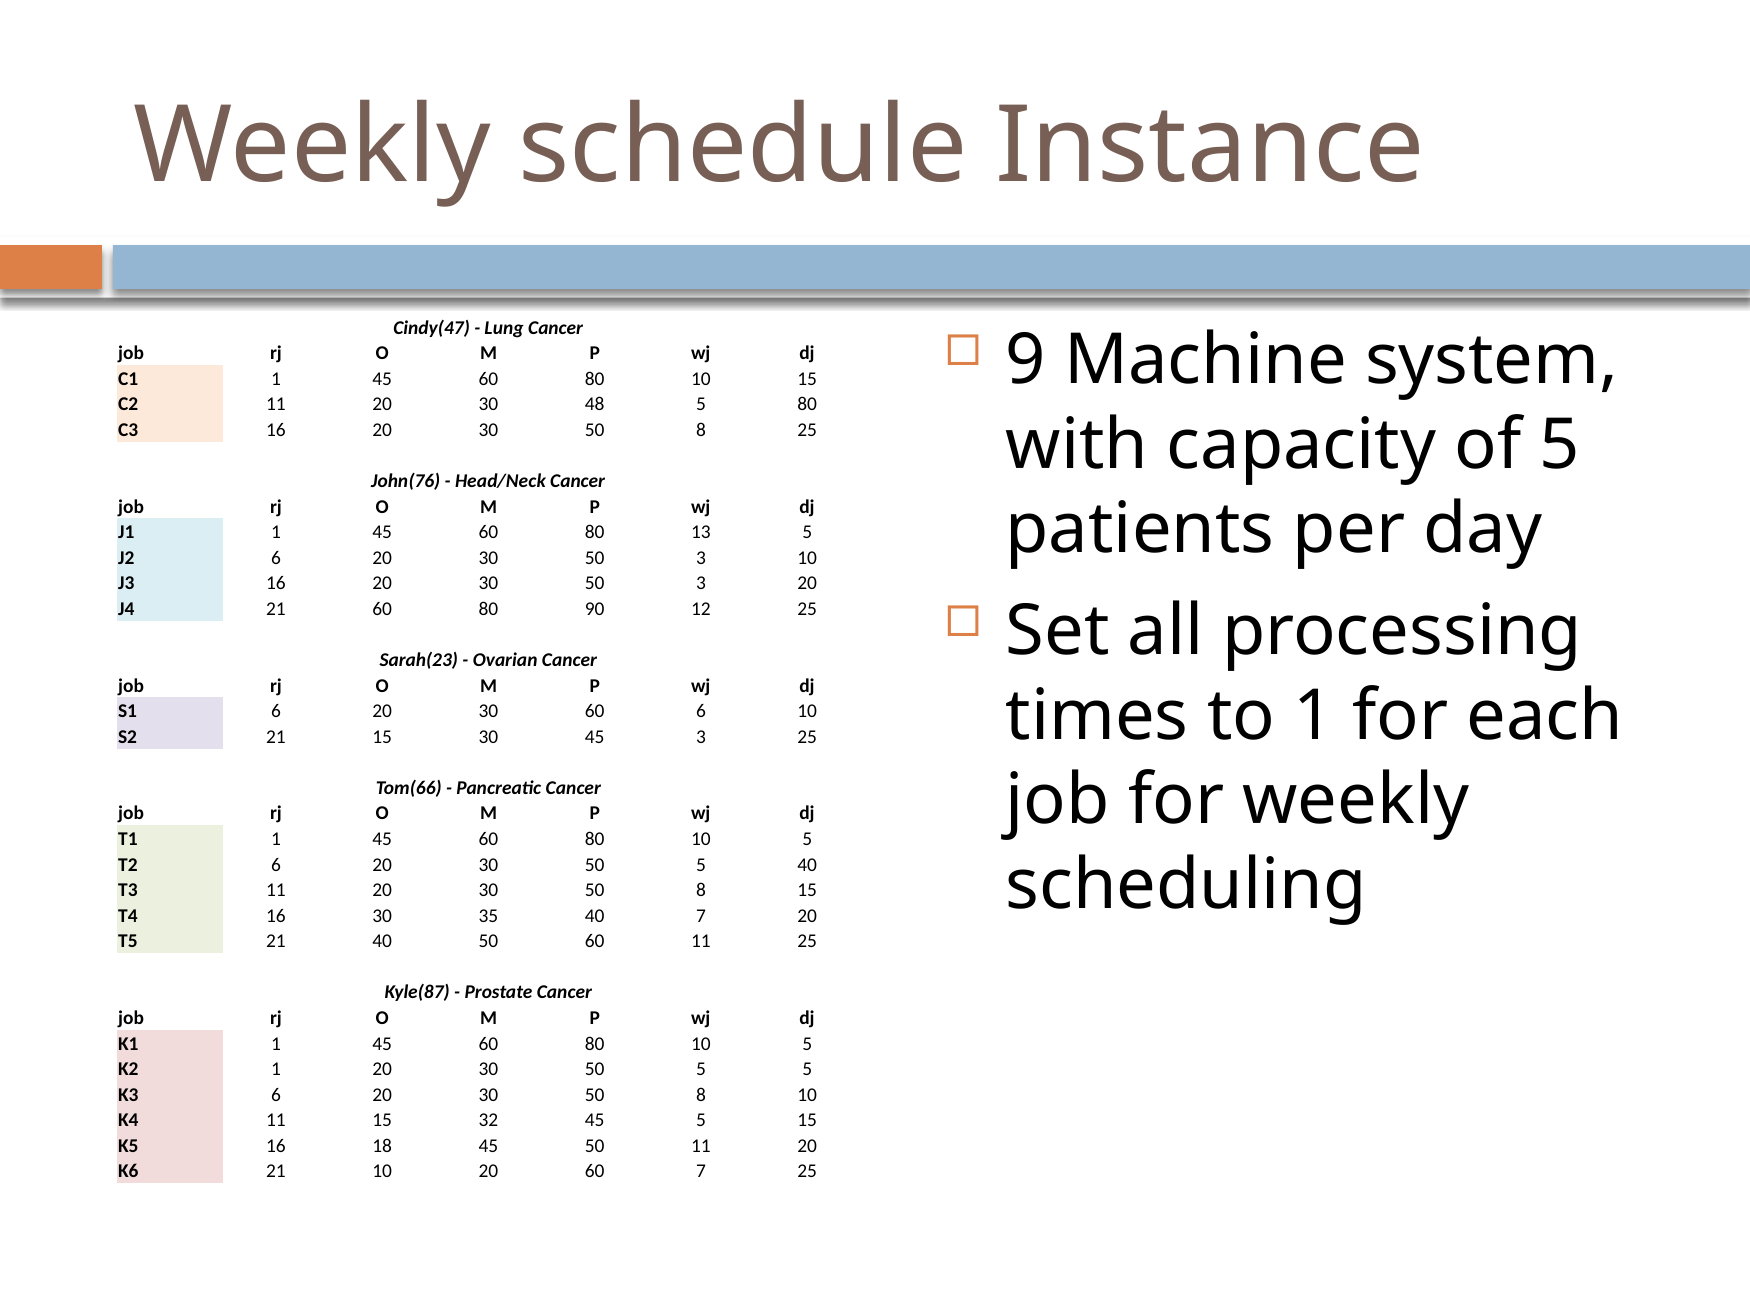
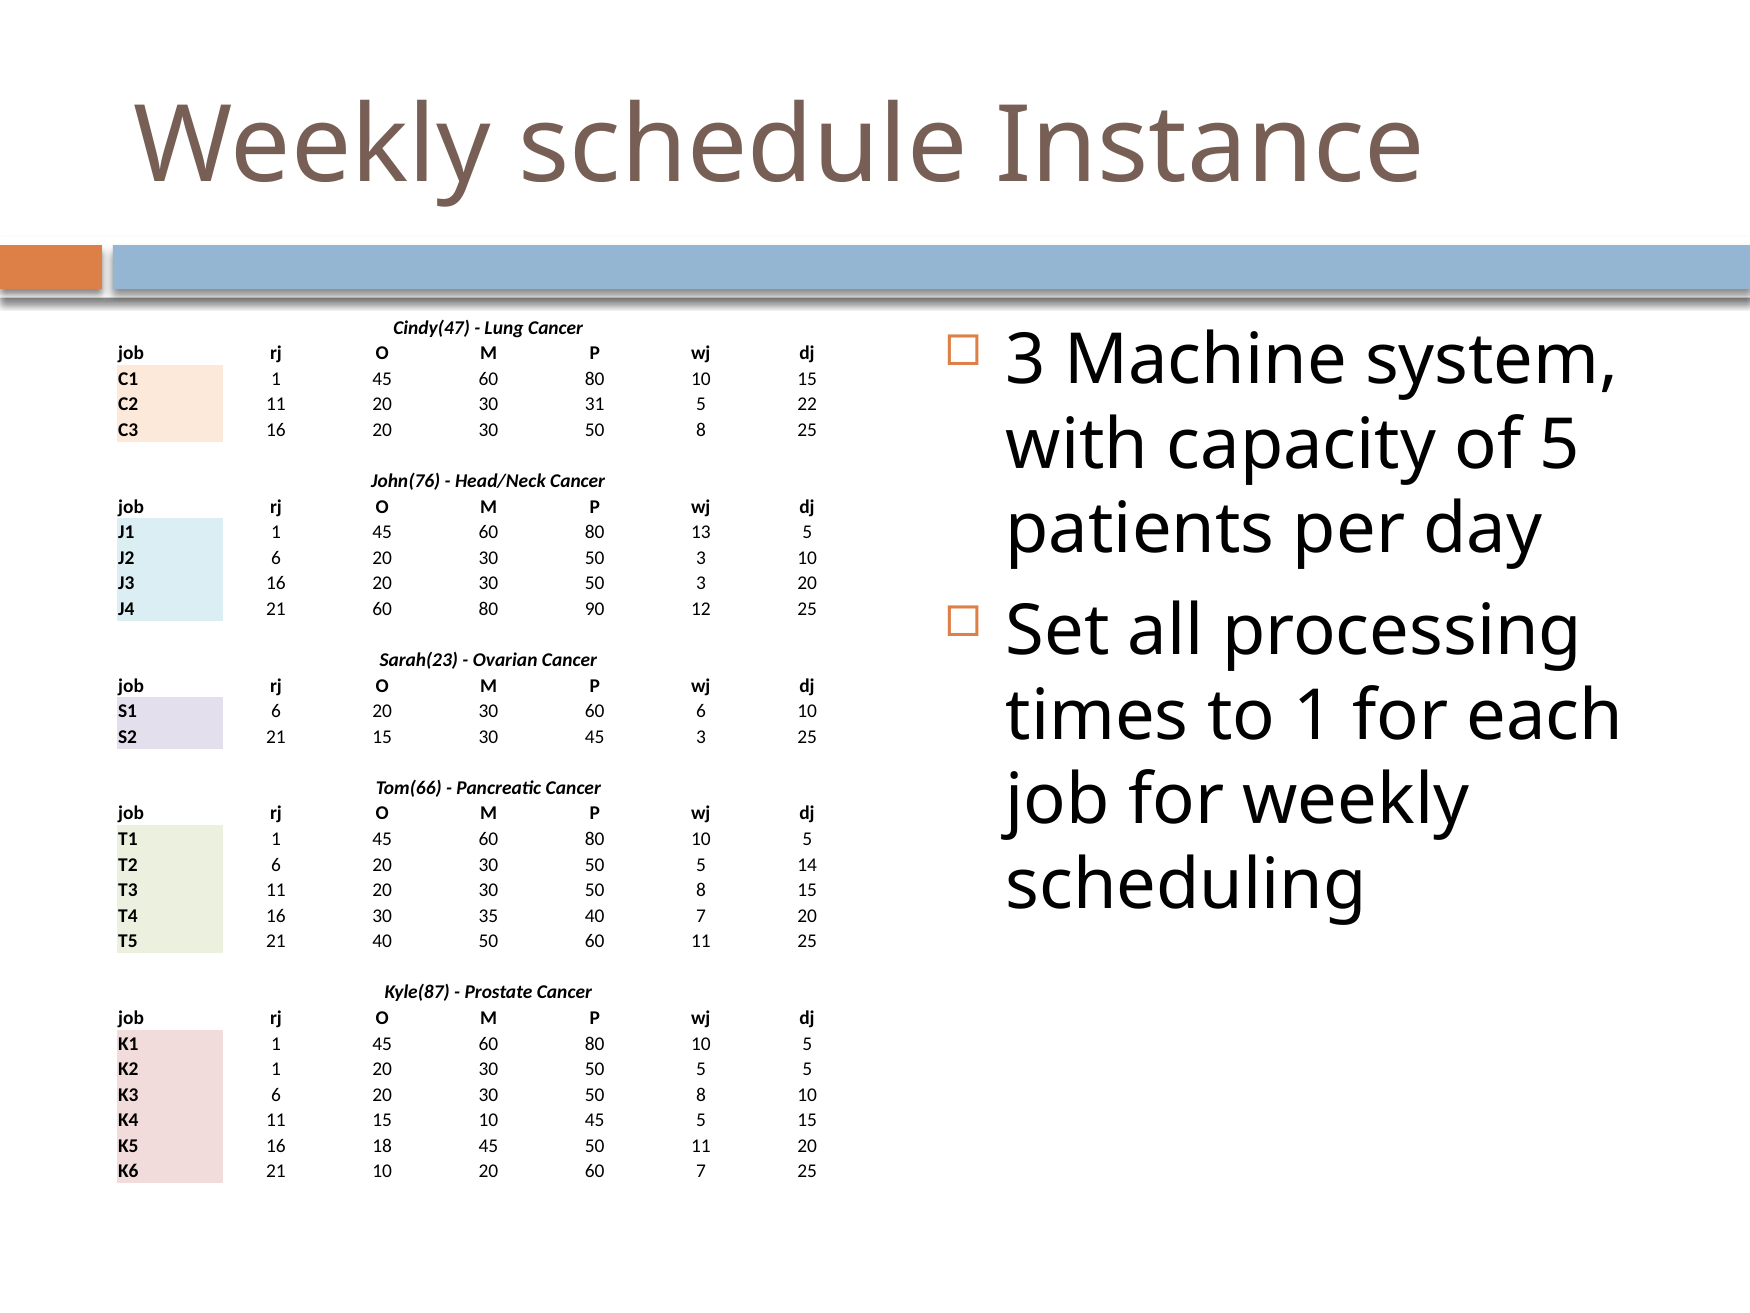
9: 9 -> 3 (1026, 360)
48: 48 -> 31 (595, 404)
5 80: 80 -> 22 (807, 404)
5 40: 40 -> 14 (807, 864)
15 32: 32 -> 10 (488, 1120)
